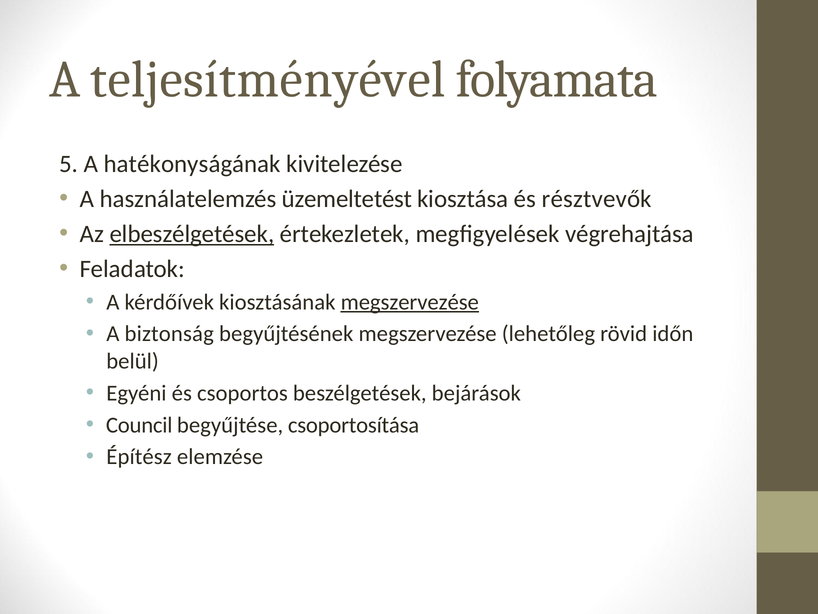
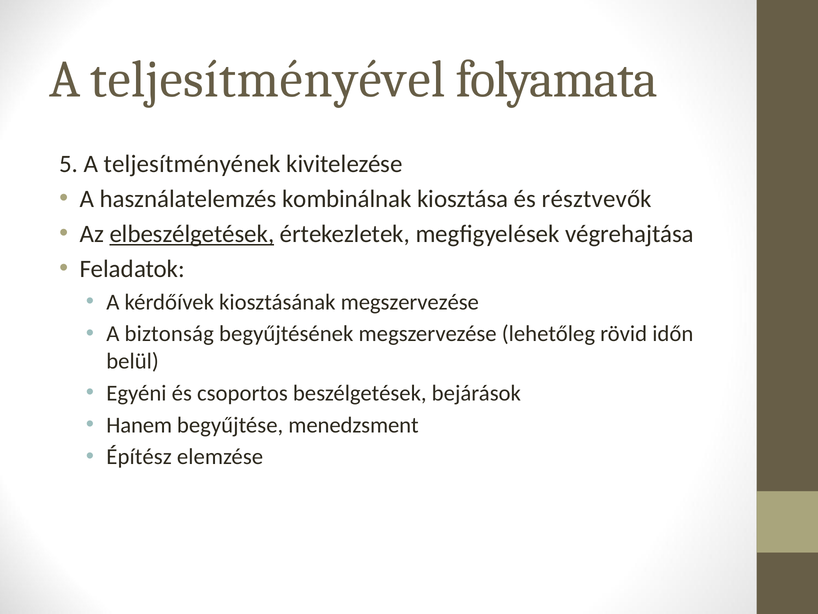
hatékonyságának: hatékonyságának -> teljesítményének (192, 164)
üzemeltetést: üzemeltetést -> kombinálnak (347, 199)
megszervezése underline: present -> none (410, 302)
Council: Council -> Hanem (139, 425)
csoportosítása: csoportosítása -> menedzsment (353, 425)
